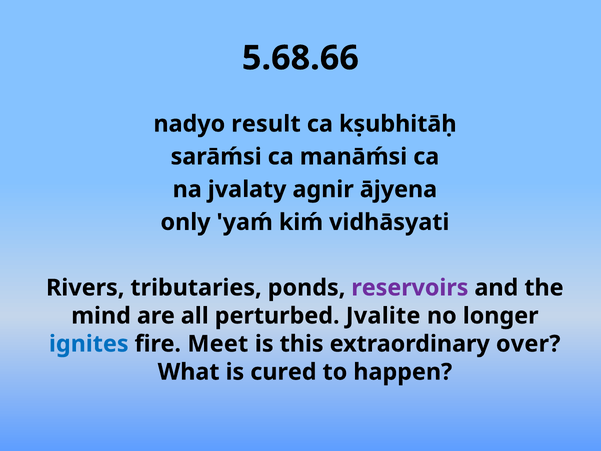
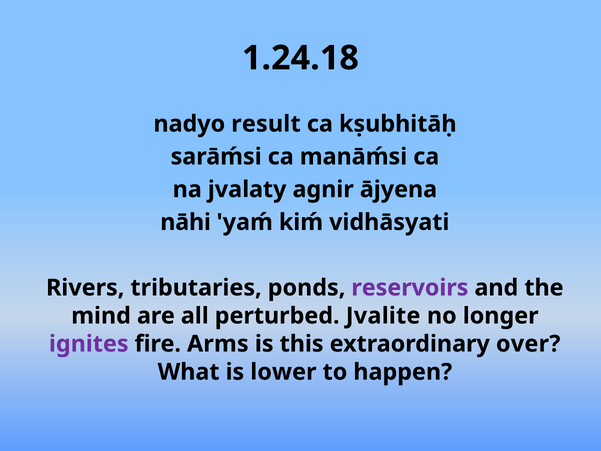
5.68.66: 5.68.66 -> 1.24.18 (300, 58)
only: only -> nāhi (186, 222)
ignites colour: blue -> purple (89, 344)
Meet: Meet -> Arms (218, 344)
cured: cured -> lower (283, 372)
